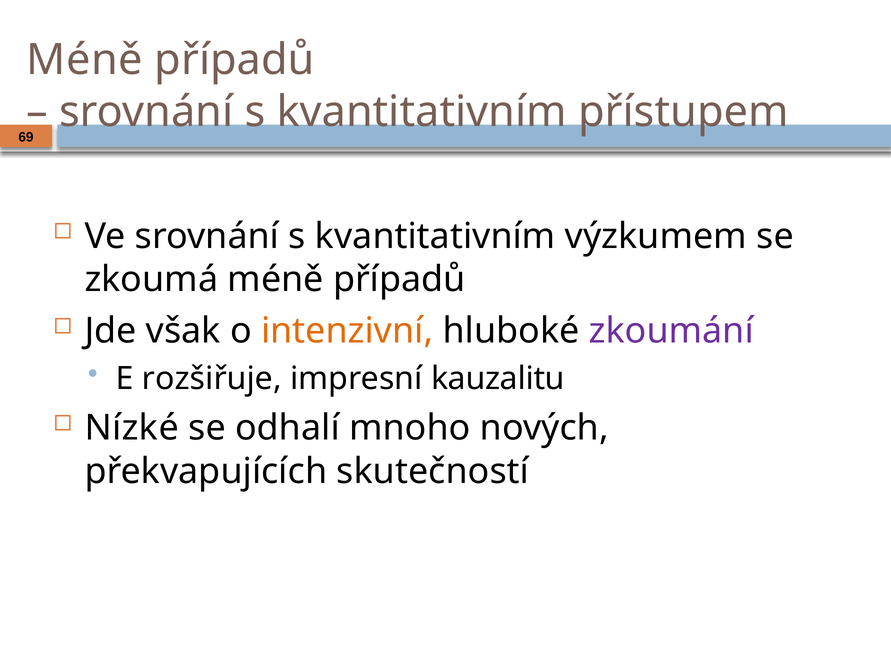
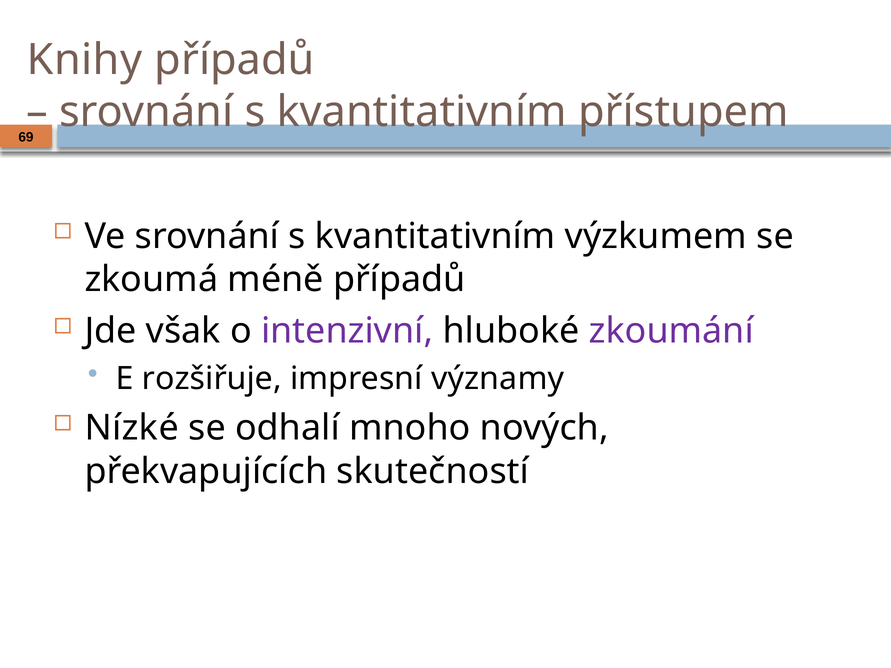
Méně: Méně -> Knihy (85, 60)
intenzivní colour: orange -> purple (347, 331)
kauzalitu: kauzalitu -> významy (498, 379)
